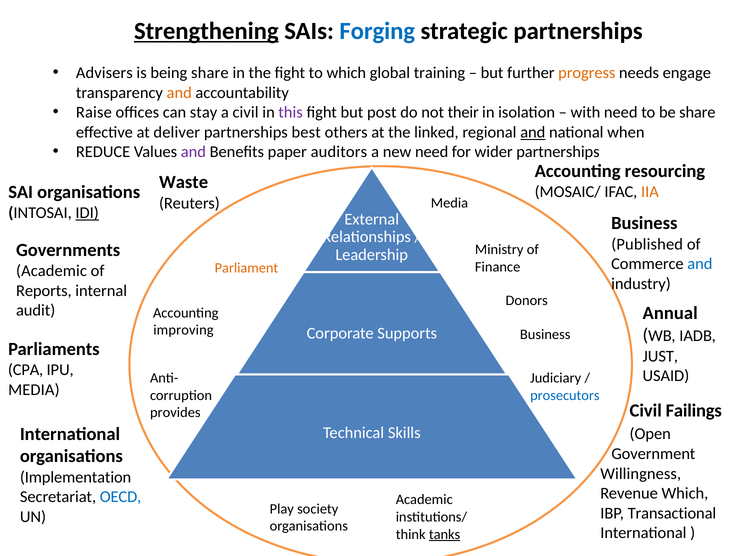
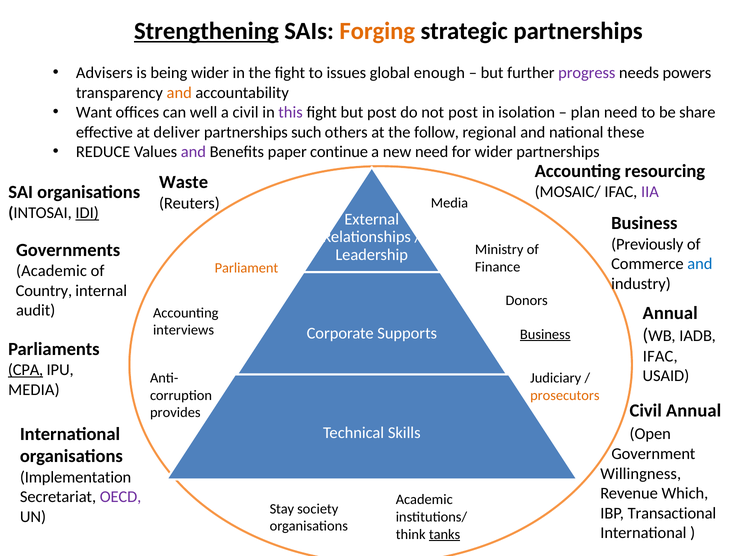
Forging colour: blue -> orange (377, 31)
being share: share -> wider (210, 73)
to which: which -> issues (346, 73)
training: training -> enough (439, 73)
progress colour: orange -> purple (587, 73)
engage: engage -> powers (687, 73)
Raise: Raise -> Want (94, 113)
stay: stay -> well (204, 113)
not their: their -> post (463, 113)
with: with -> plan (585, 113)
best: best -> such (306, 132)
linked: linked -> follow (437, 132)
and underline: present -> none (533, 132)
when: when -> these (626, 132)
auditors: auditors -> continue (339, 152)
IIA colour: orange -> purple (650, 192)
Published: Published -> Previously (647, 244)
Reports: Reports -> Country (44, 291)
improving: improving -> interviews (184, 330)
Business underline: none -> present (545, 335)
JUST: JUST -> IFAC (660, 357)
CPA underline: none -> present (26, 370)
prosecutors colour: blue -> orange (565, 396)
Civil Failings: Failings -> Annual (694, 411)
OECD colour: blue -> purple (121, 497)
Play: Play -> Stay (282, 509)
